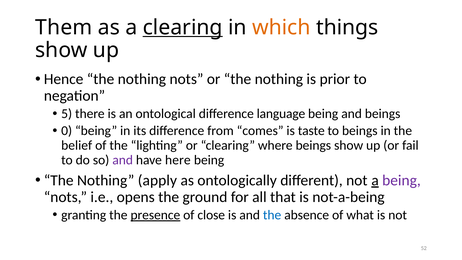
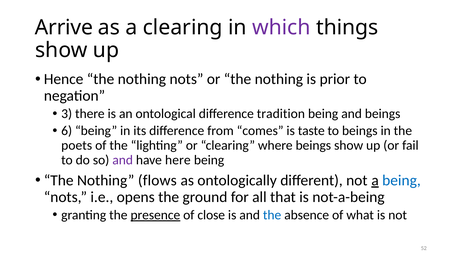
Them: Them -> Arrive (64, 27)
clearing underline: present -> none (183, 27)
which colour: orange -> purple (281, 27)
5: 5 -> 3 (67, 114)
language: language -> tradition (281, 114)
0: 0 -> 6 (67, 131)
belief: belief -> poets (77, 145)
apply: apply -> flows (157, 180)
being colour: purple -> blue (401, 180)
